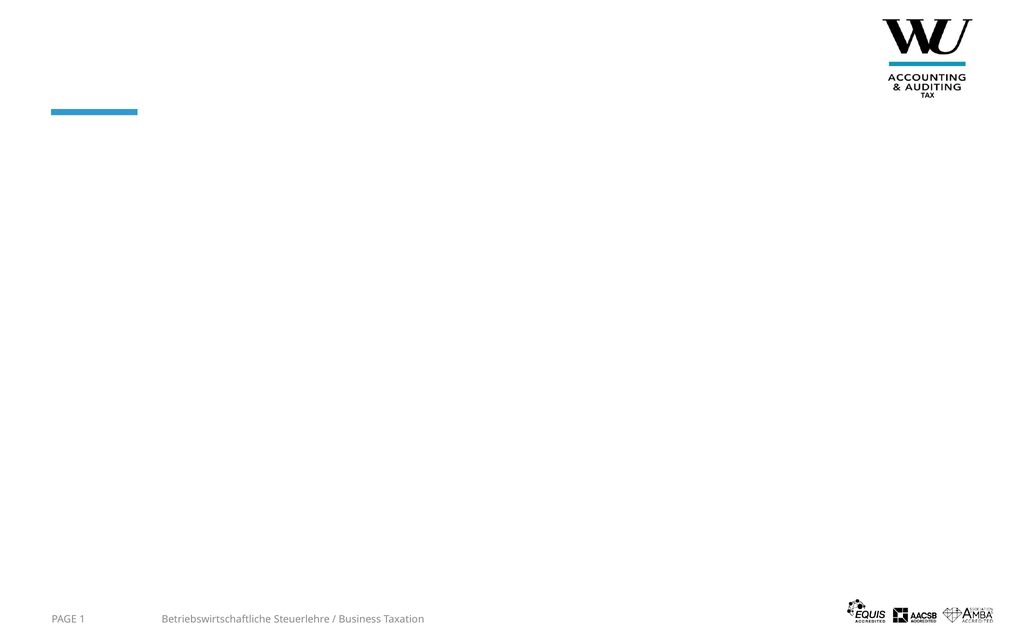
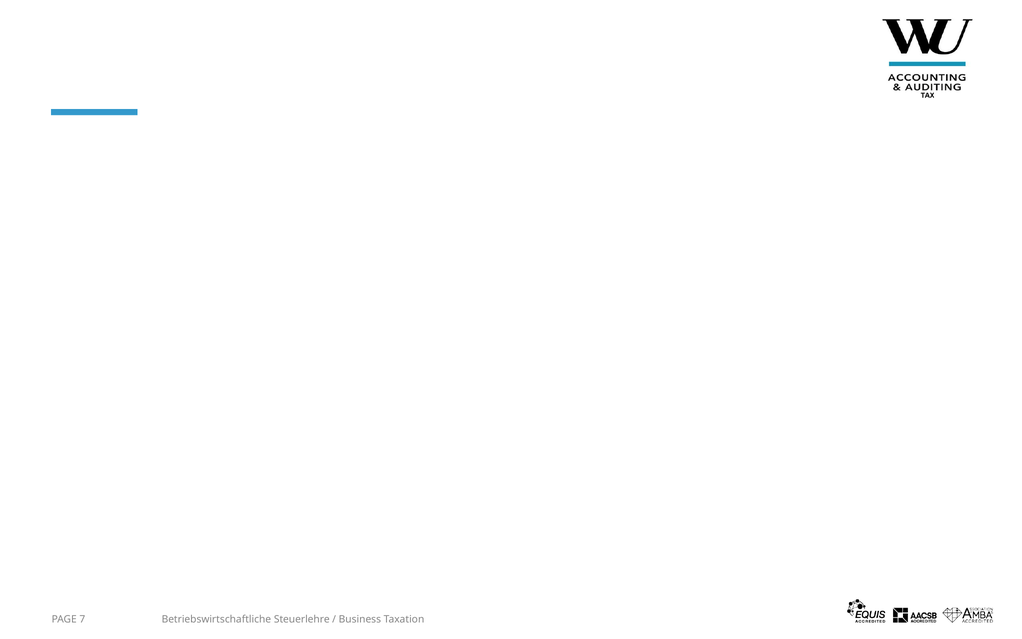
1: 1 -> 7 (82, 619)
